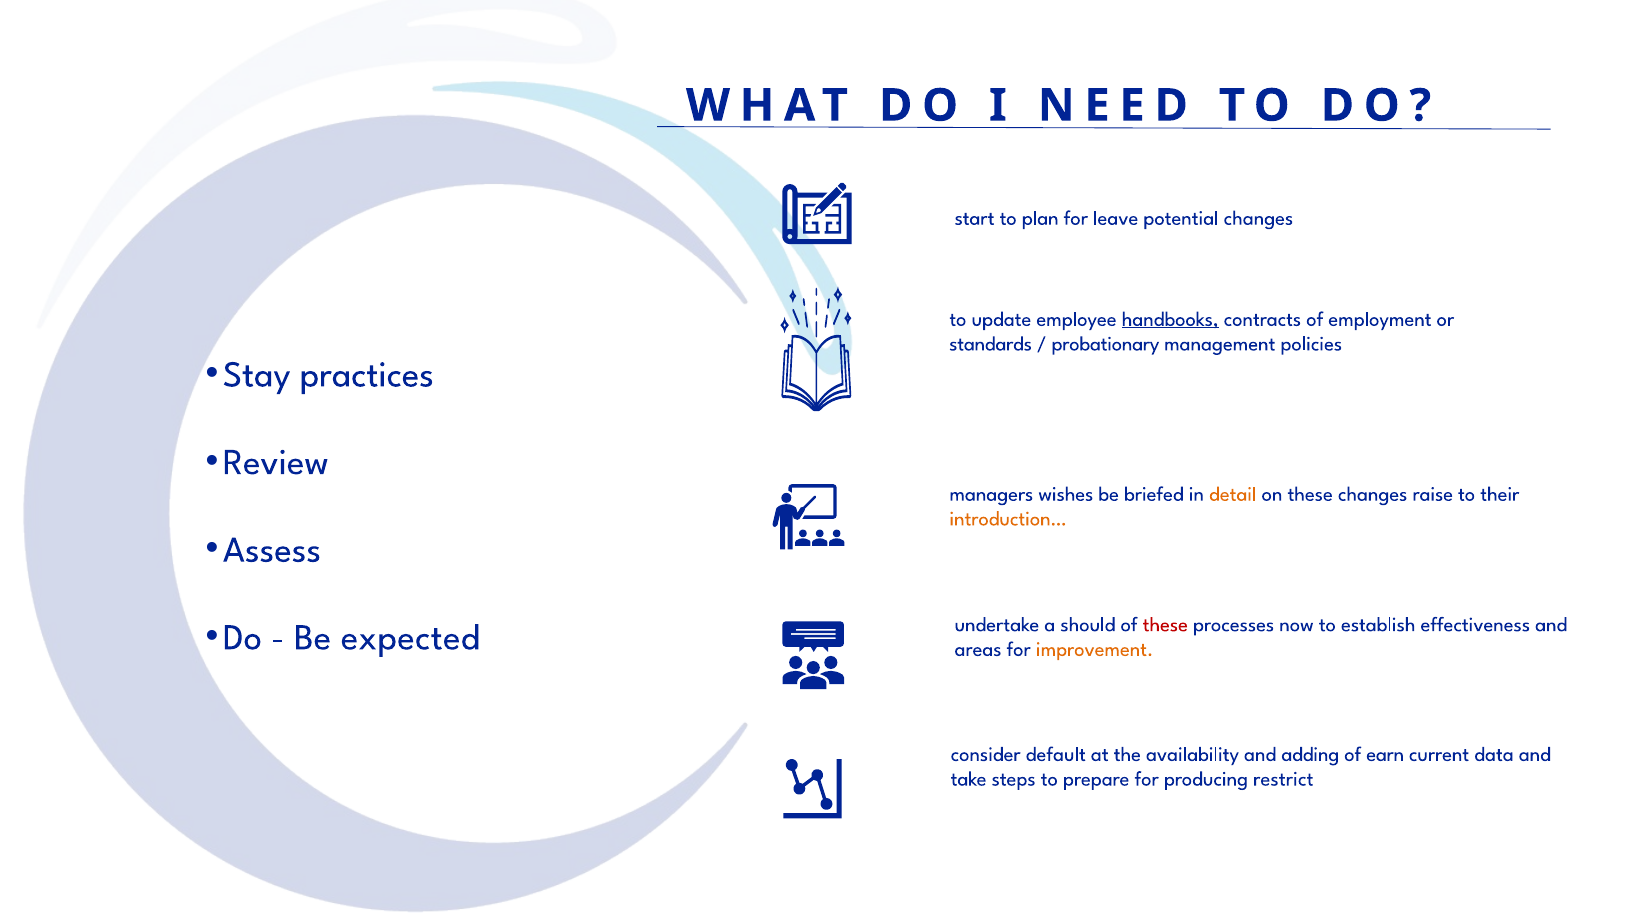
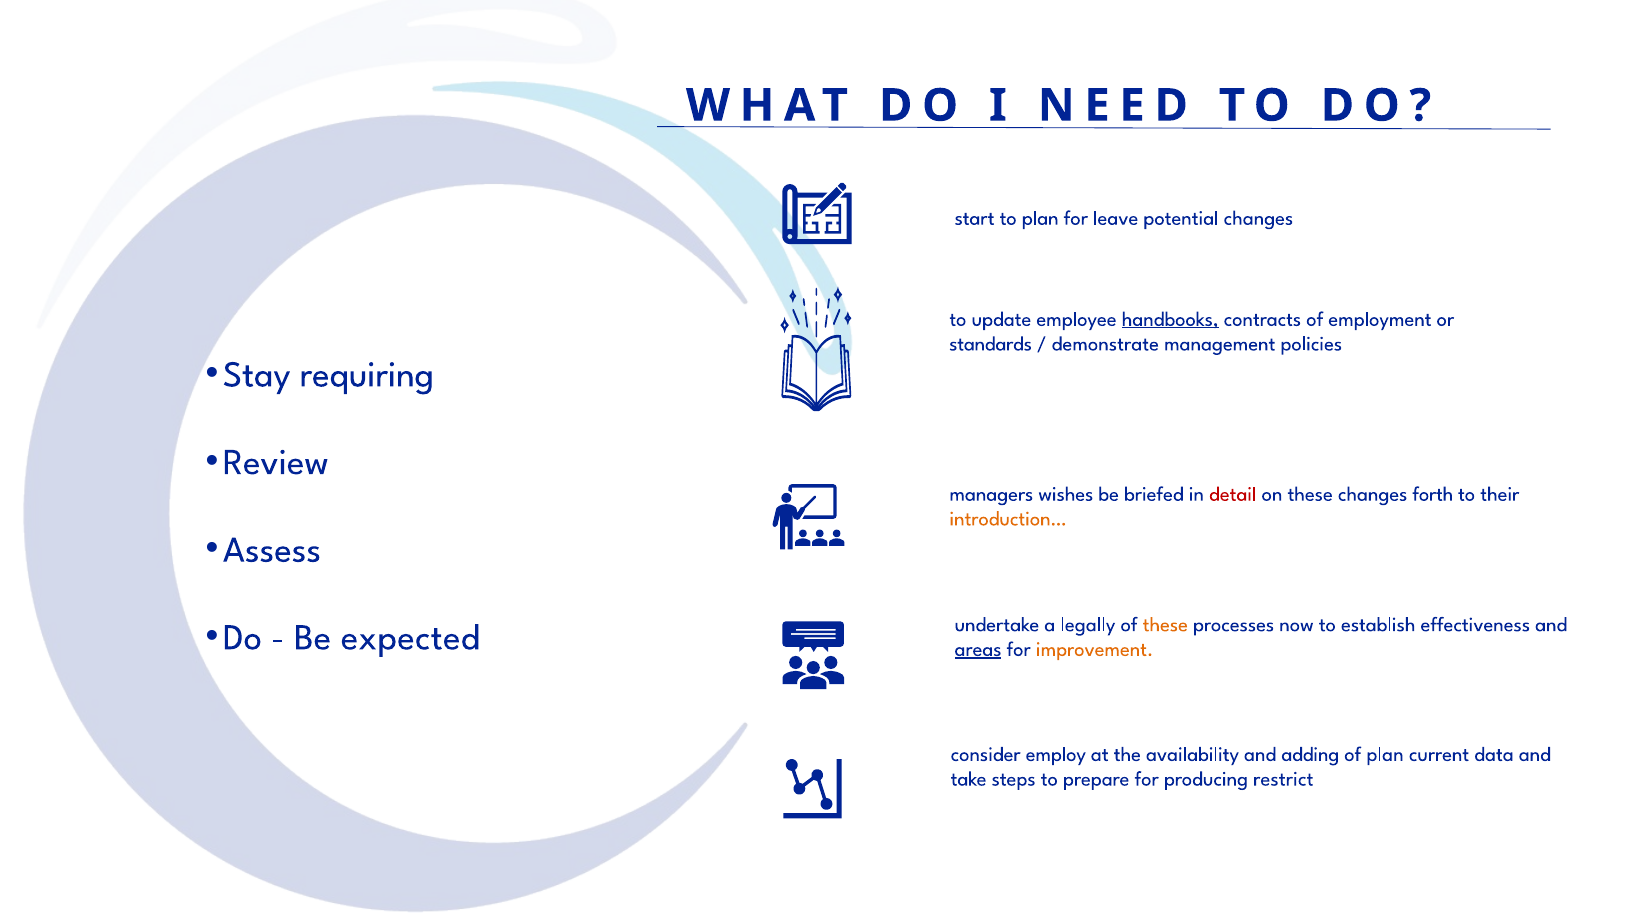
probationary: probationary -> demonstrate (1105, 344)
practices: practices -> requiring (367, 374)
detail colour: orange -> red (1233, 494)
raise: raise -> forth (1433, 494)
should: should -> legally (1088, 625)
these colour: red -> orange (1165, 625)
areas underline: none -> present (978, 649)
default: default -> employ (1056, 754)
of earn: earn -> plan (1385, 754)
